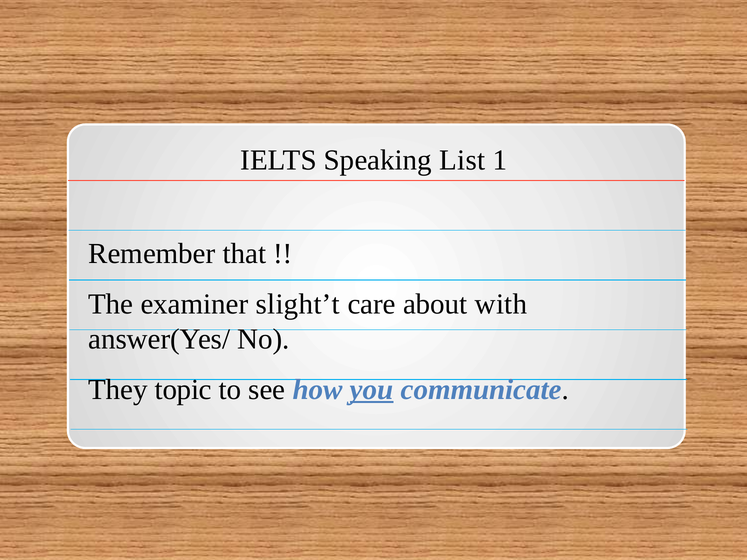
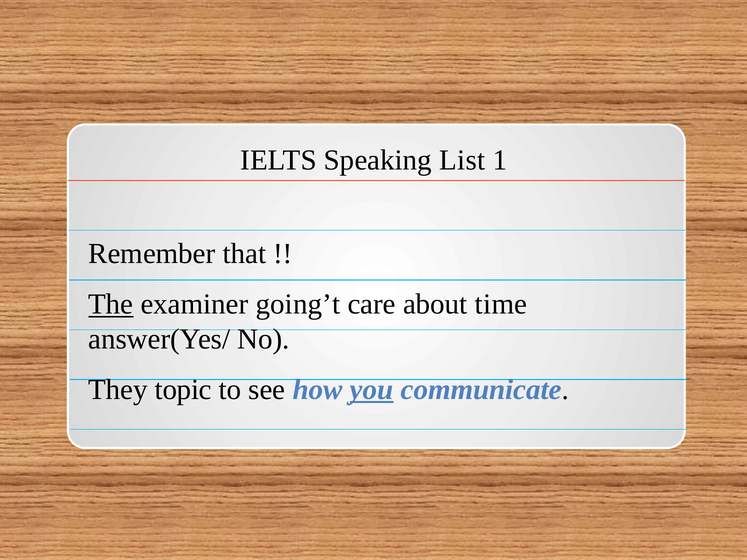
The underline: none -> present (111, 304)
slight’t: slight’t -> going’t (298, 304)
with: with -> time (501, 304)
